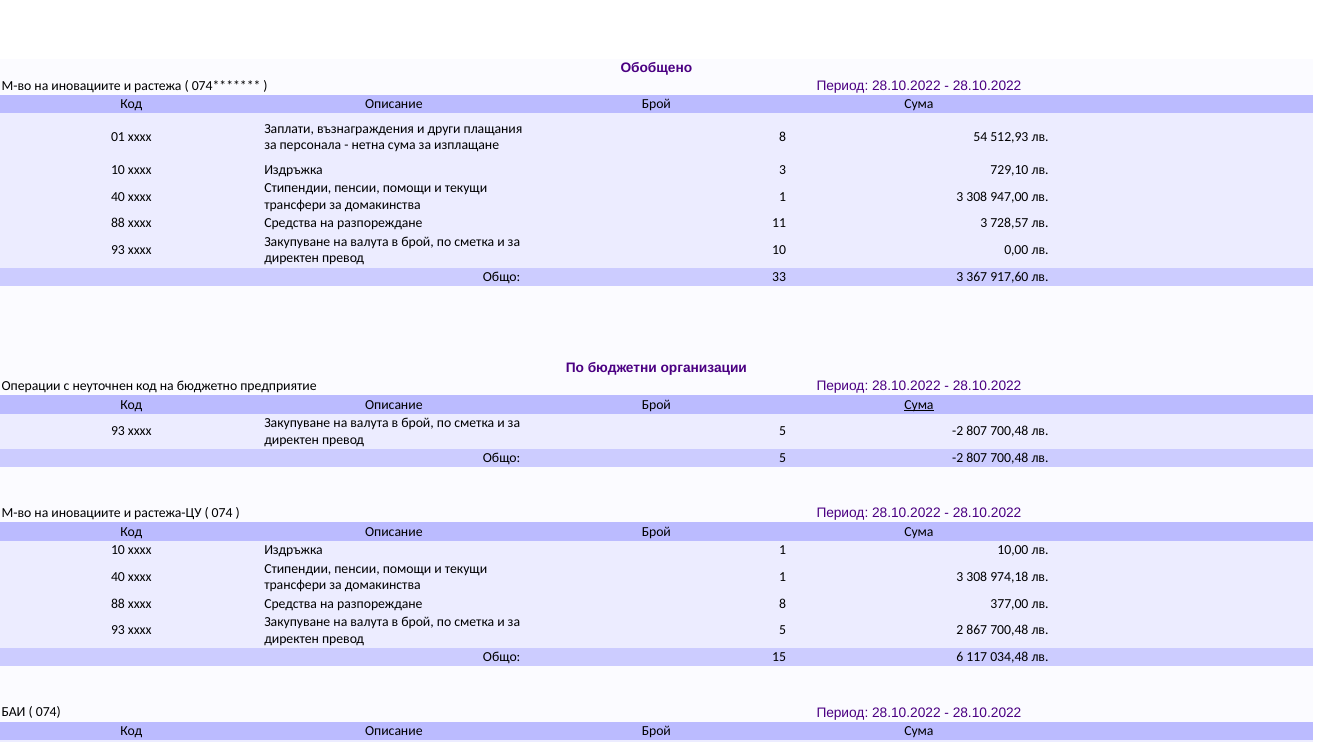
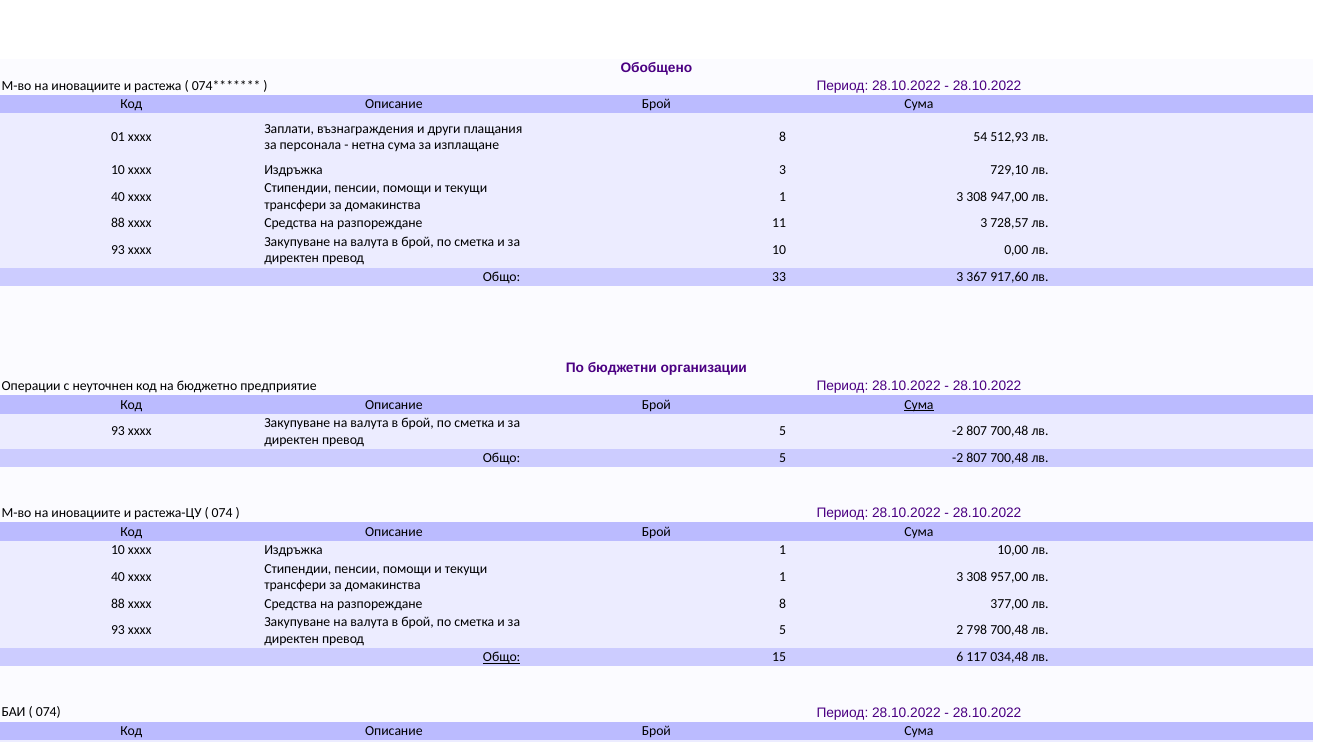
974,18: 974,18 -> 957,00 (1009, 577)
867: 867 -> 798 (977, 631)
Общо underline: none -> present (502, 658)
